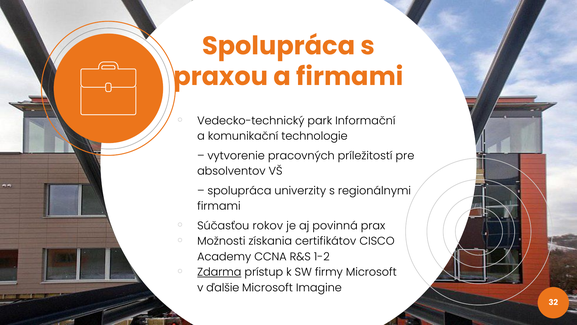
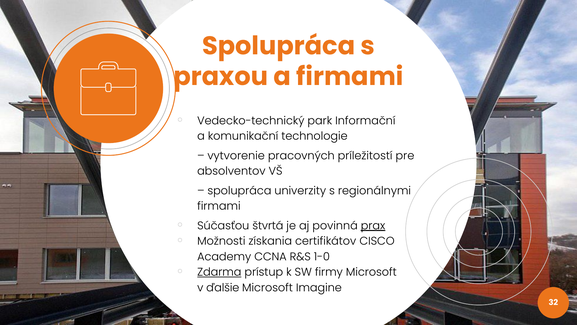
rokov: rokov -> štvrtá (268, 225)
prax underline: none -> present (373, 225)
1-2: 1-2 -> 1-0 (322, 256)
